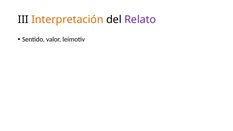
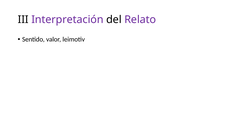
Interpretación colour: orange -> purple (67, 20)
